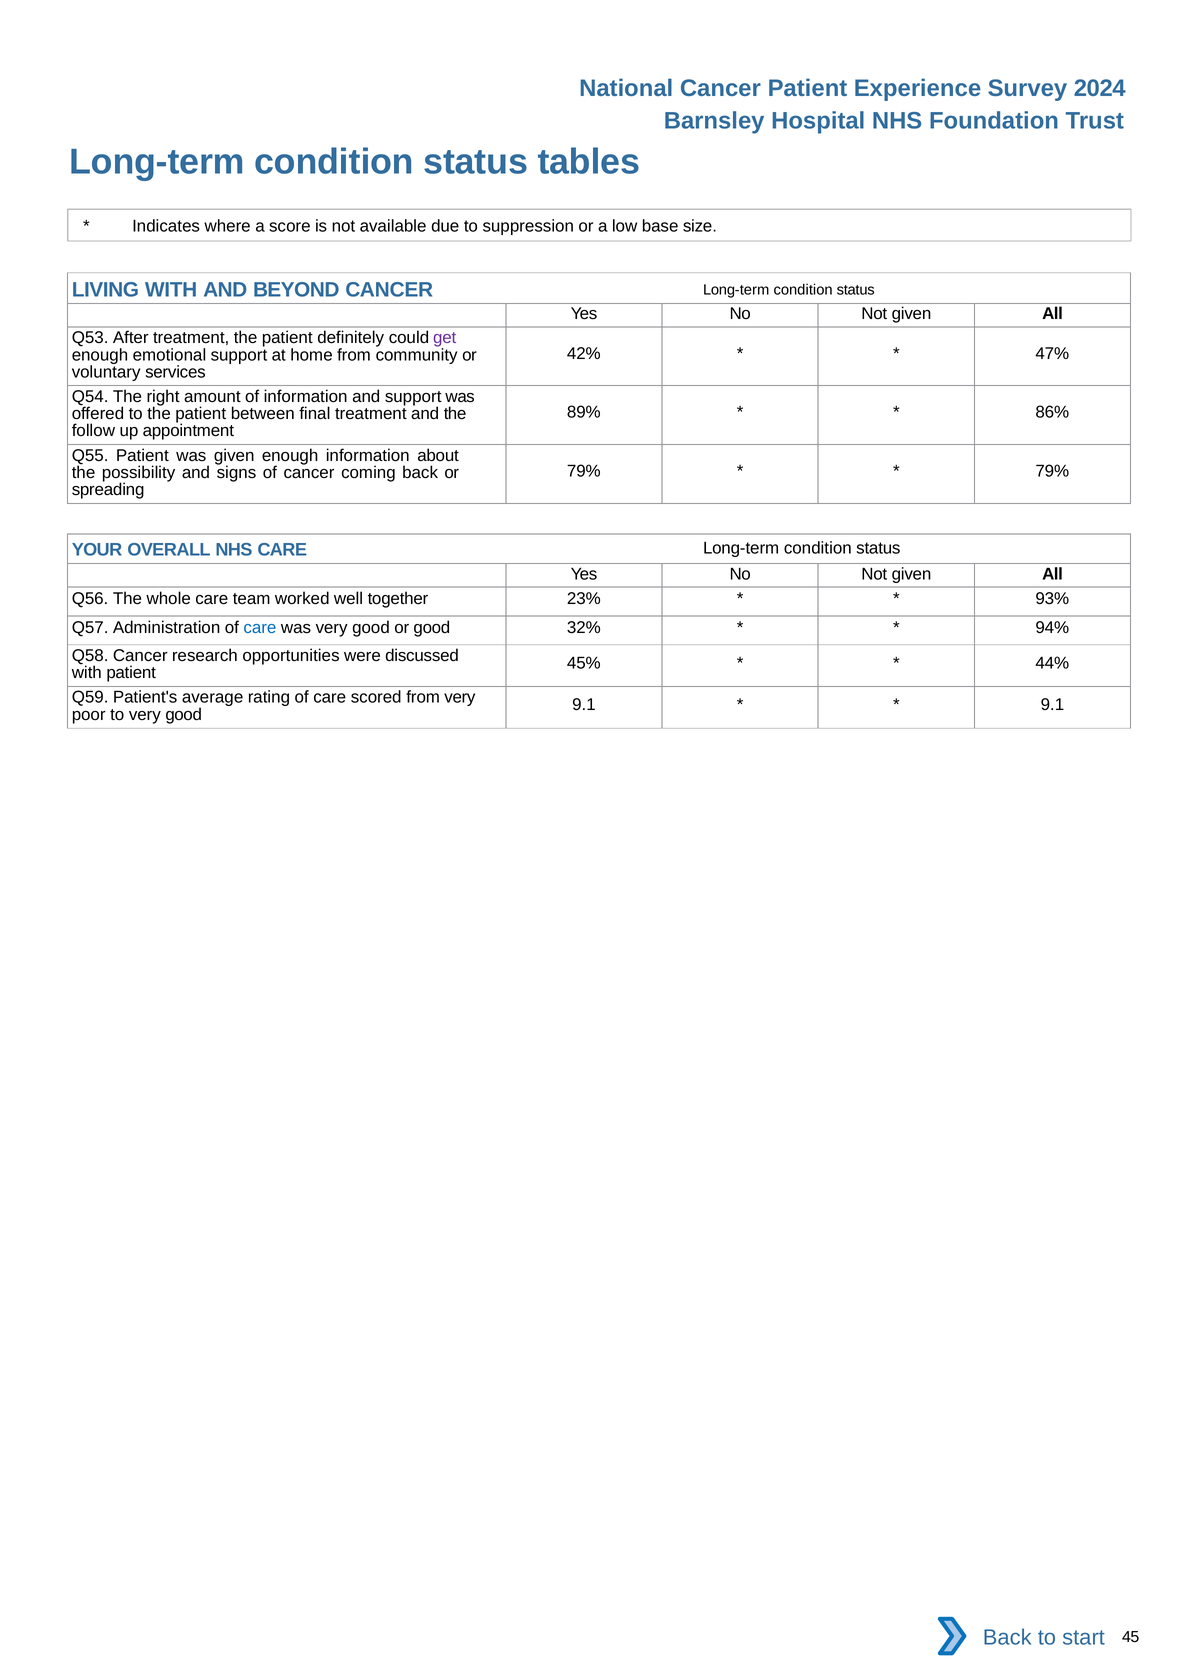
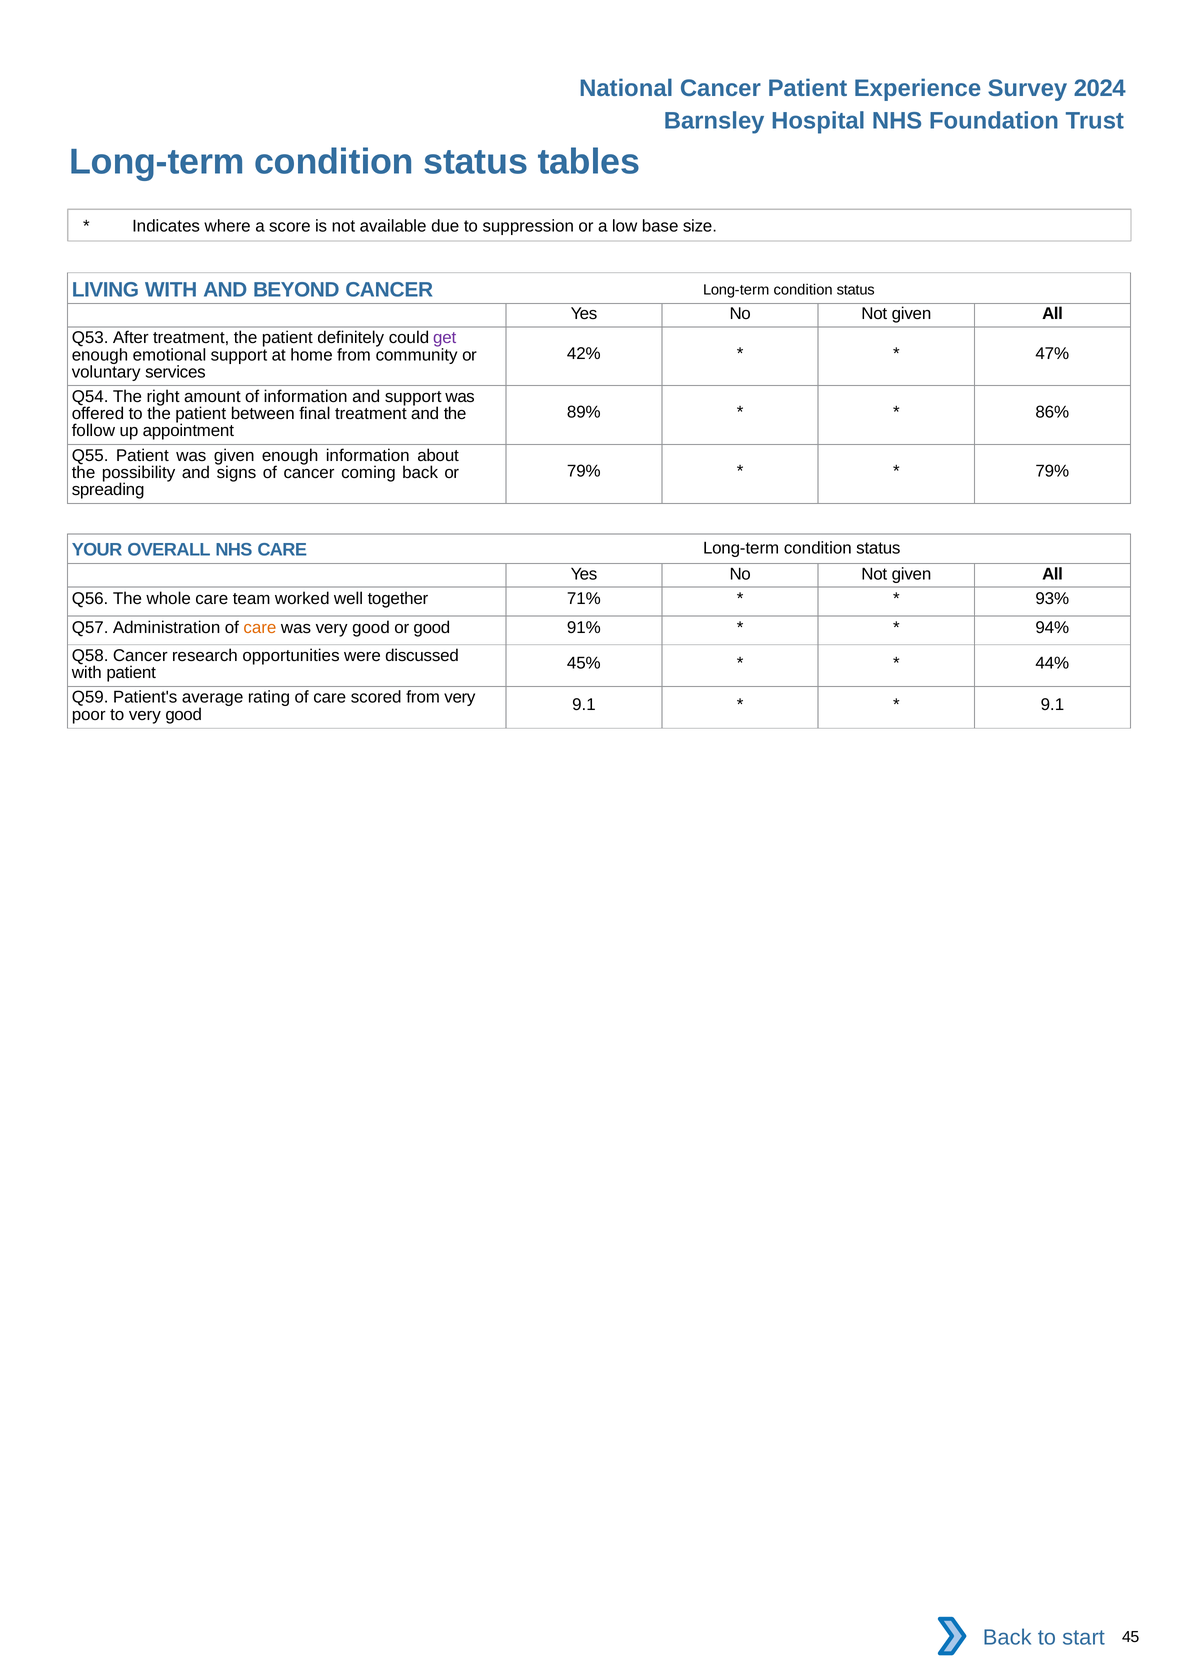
23%: 23% -> 71% (584, 599)
care colour: blue -> orange (260, 627)
32%: 32% -> 91% (584, 627)
